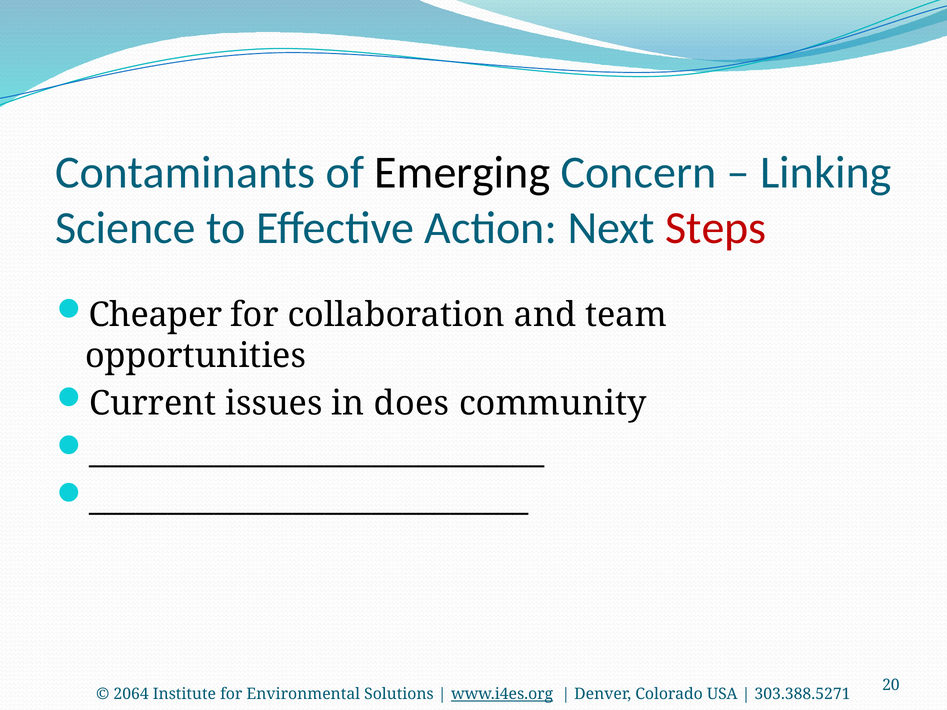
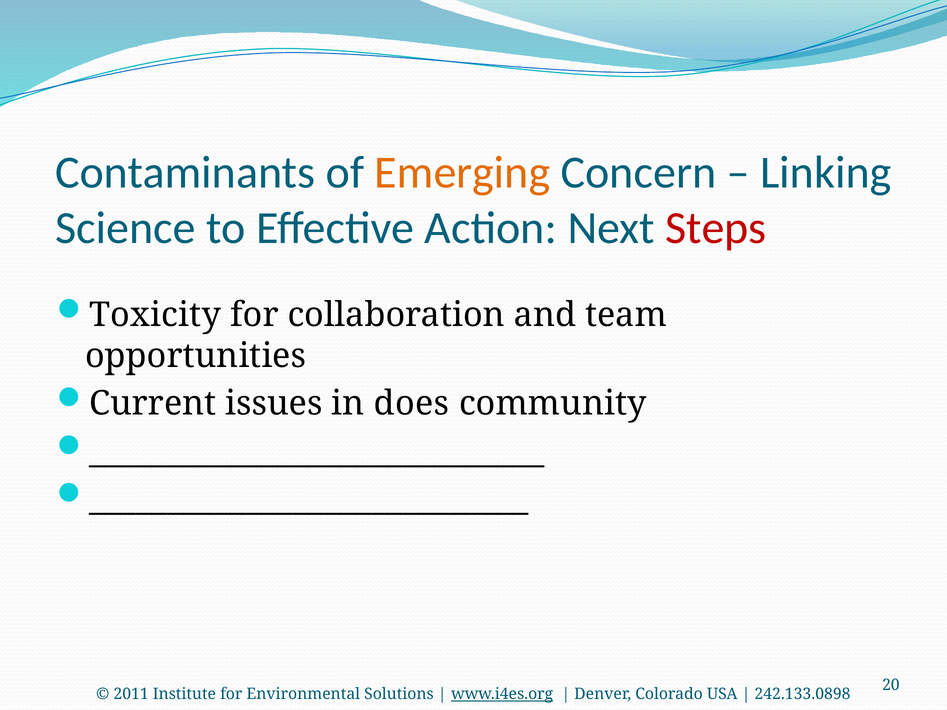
Emerging colour: black -> orange (462, 173)
Cheaper: Cheaper -> Toxicity (155, 315)
2064: 2064 -> 2011 (131, 694)
303.388.5271: 303.388.5271 -> 242.133.0898 (802, 694)
